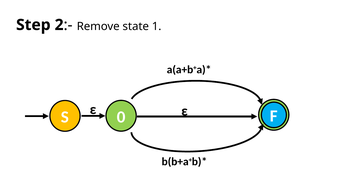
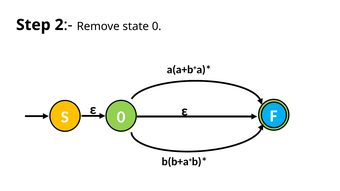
state 1: 1 -> 0 (157, 26)
